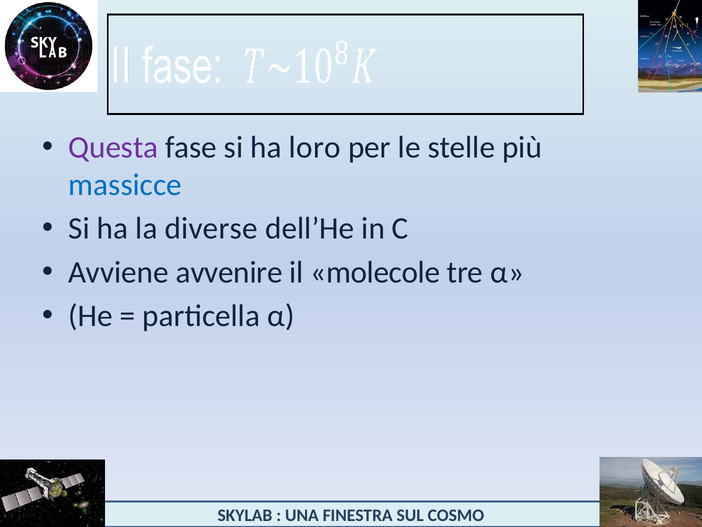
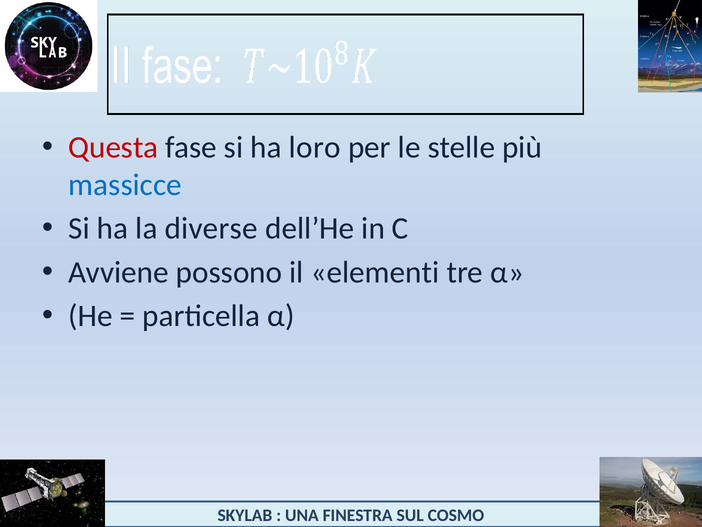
Questa colour: purple -> red (113, 147)
avvenire: avvenire -> possono (229, 272)
molecole: molecole -> elementi (375, 272)
